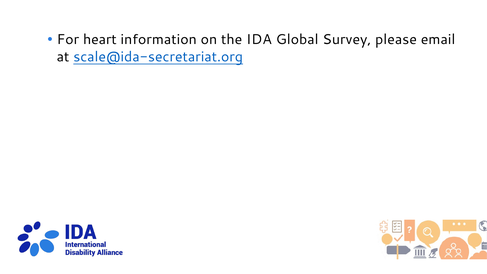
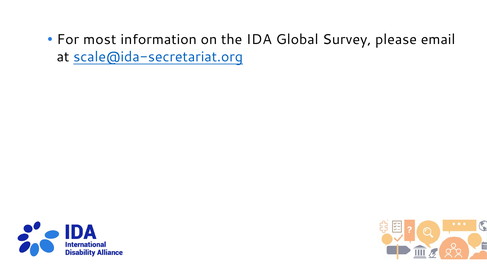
heart: heart -> most (100, 40)
